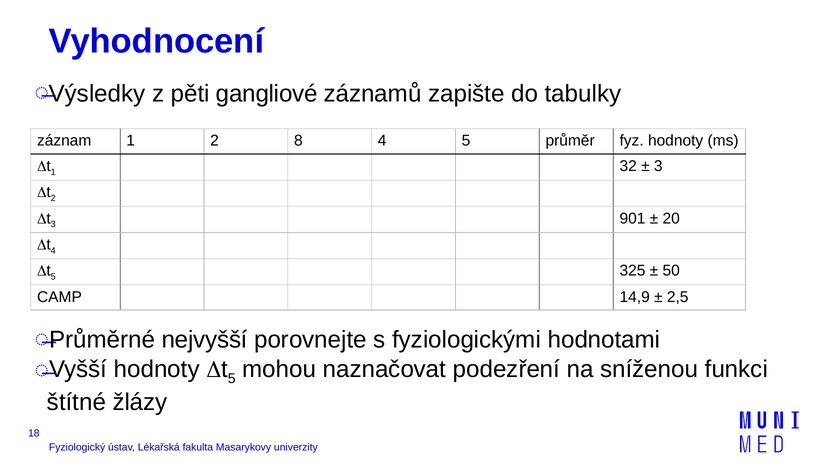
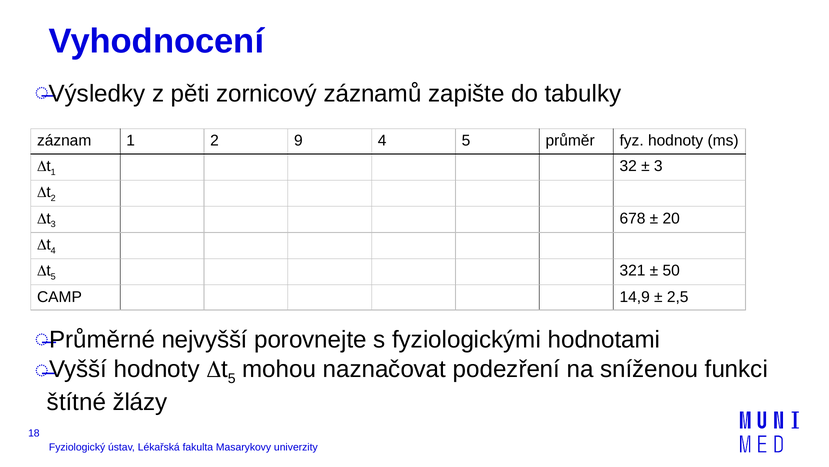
gangliové: gangliové -> zornicový (267, 93)
8: 8 -> 9 (298, 141)
901: 901 -> 678 (633, 218)
325: 325 -> 321 (633, 270)
